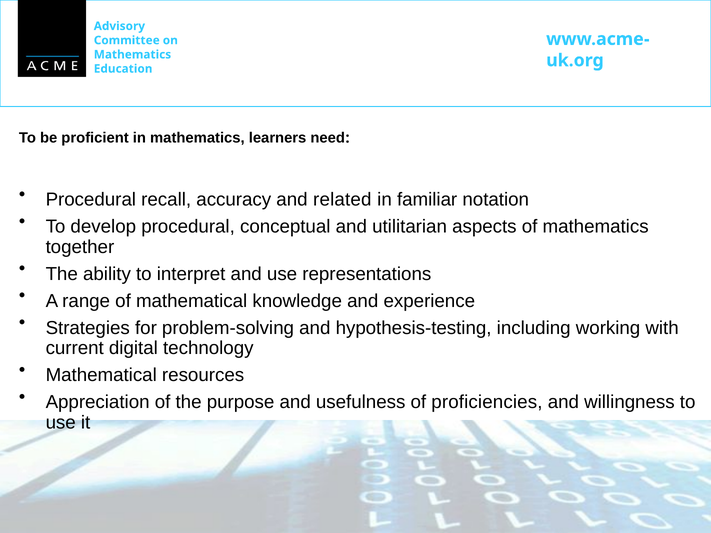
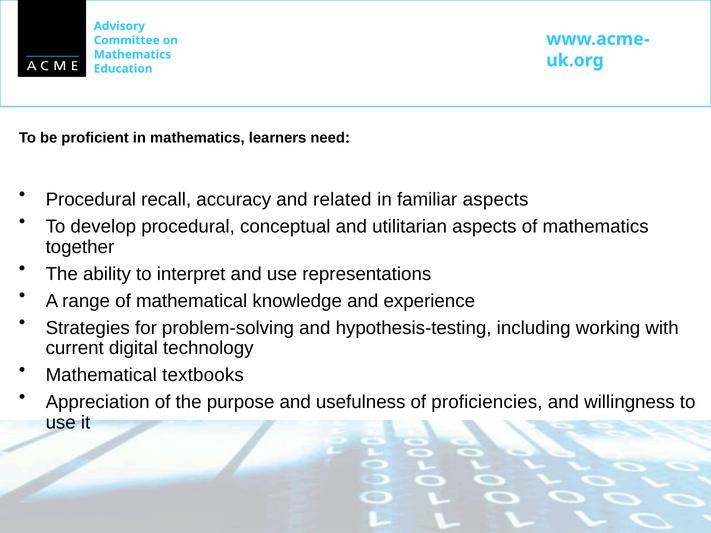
familiar notation: notation -> aspects (496, 200)
resources: resources -> textbooks (203, 375)
